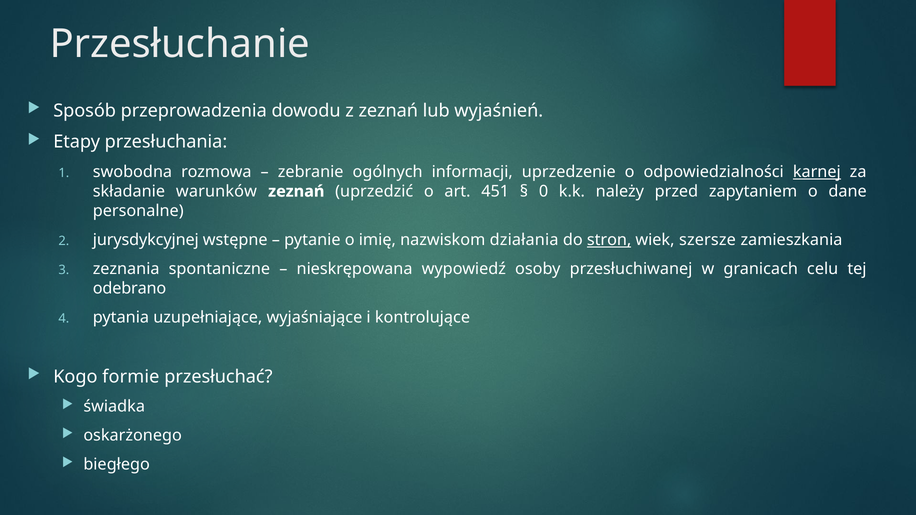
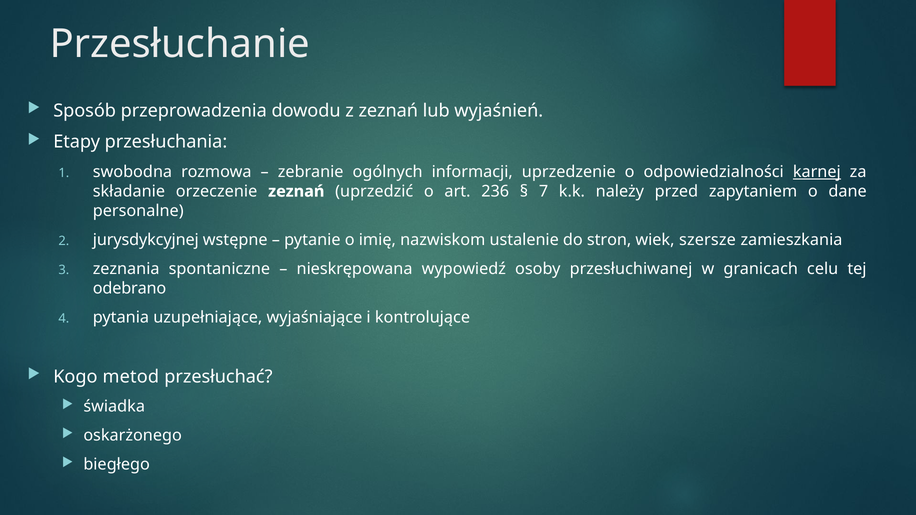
warunków: warunków -> orzeczenie (217, 191)
451: 451 -> 236 (495, 191)
0: 0 -> 7 (544, 191)
działania: działania -> ustalenie (524, 240)
stron underline: present -> none (609, 240)
formie: formie -> metod (131, 377)
